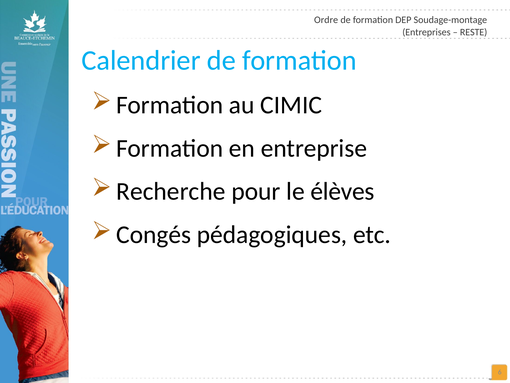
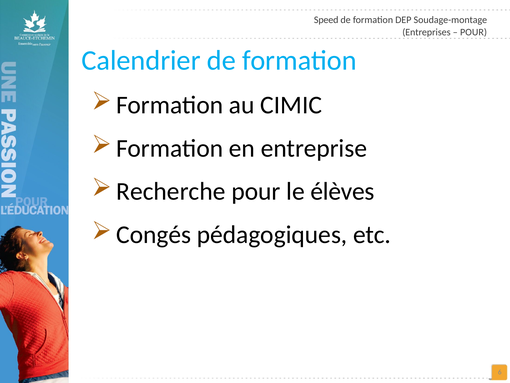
Ordre: Ordre -> Speed (326, 20)
RESTE: RESTE -> POUR (474, 32)
